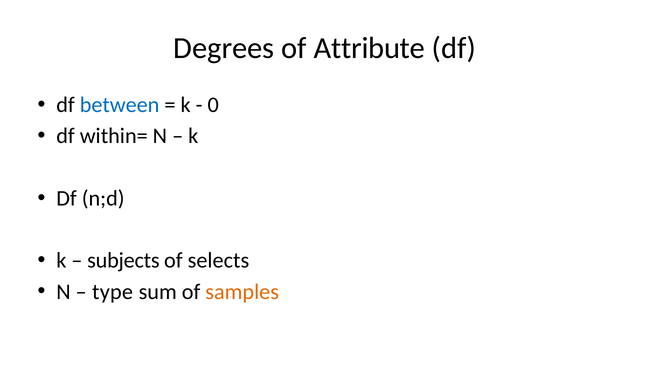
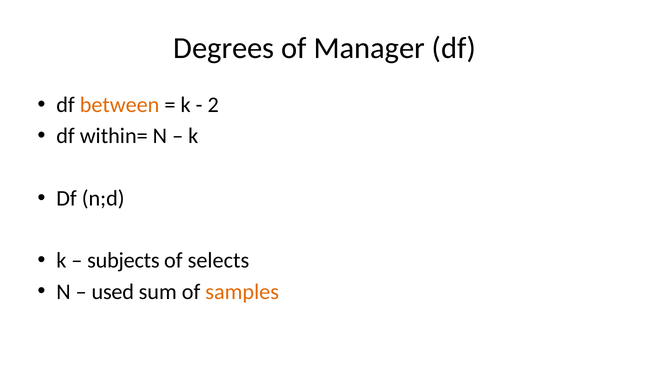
Attribute: Attribute -> Manager (369, 48)
between colour: blue -> orange (120, 105)
0: 0 -> 2 (213, 105)
type: type -> used (113, 292)
